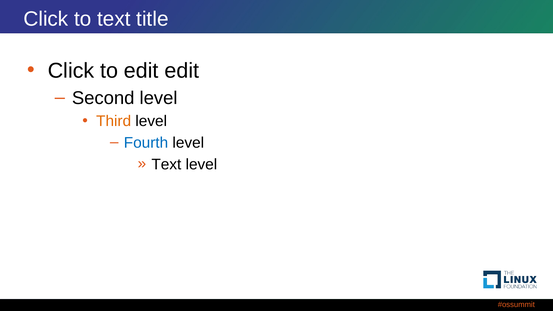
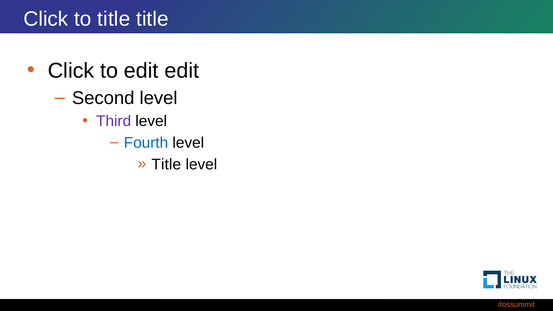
to text: text -> title (114, 19)
Third colour: orange -> purple (114, 121)
Text: Text -> Title (166, 164)
